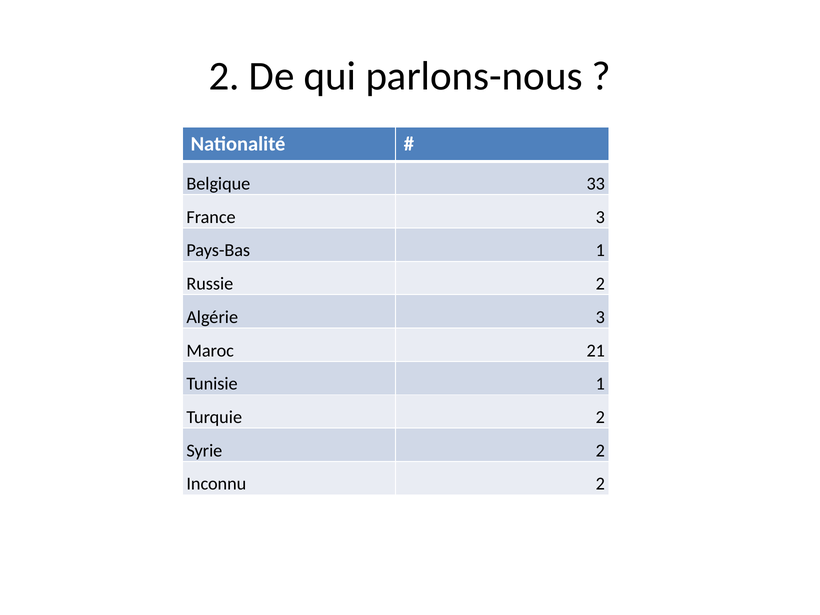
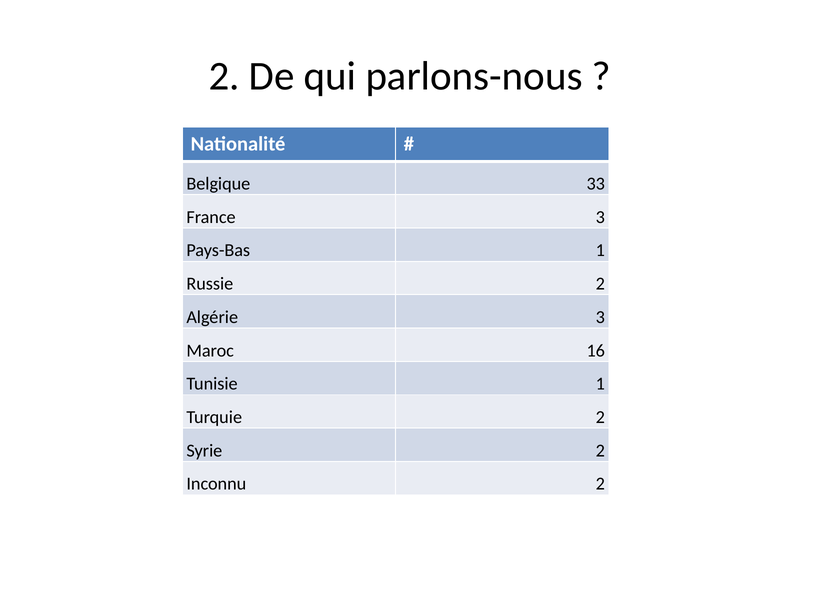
21: 21 -> 16 (596, 350)
